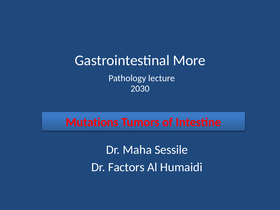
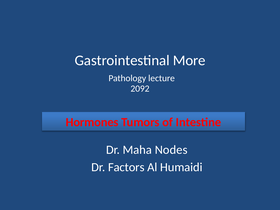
2030: 2030 -> 2092 (140, 89)
Mutations: Mutations -> Hormones (92, 122)
Sessile: Sessile -> Nodes (171, 150)
